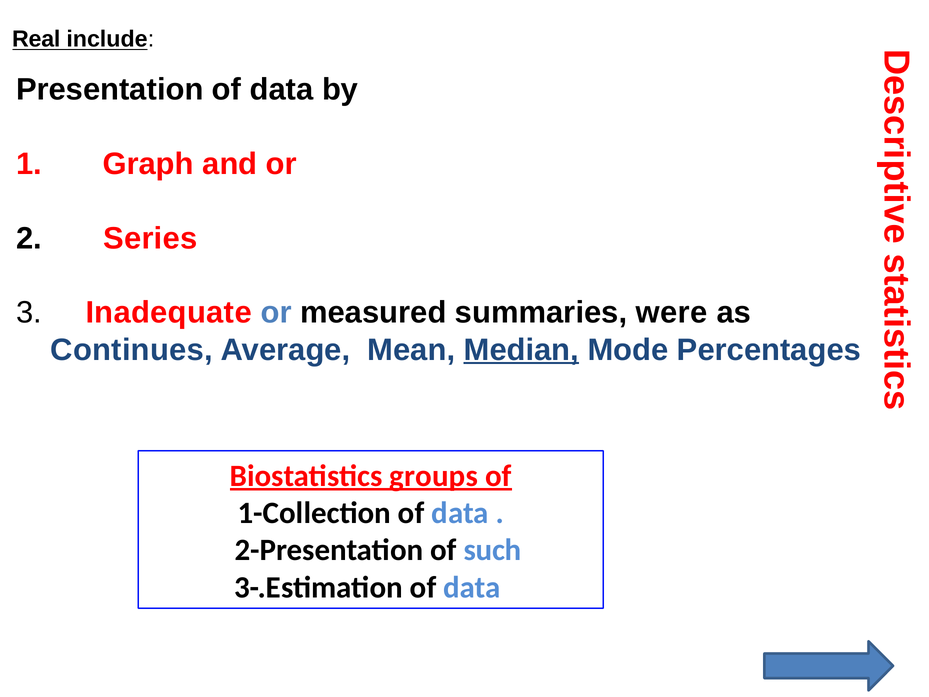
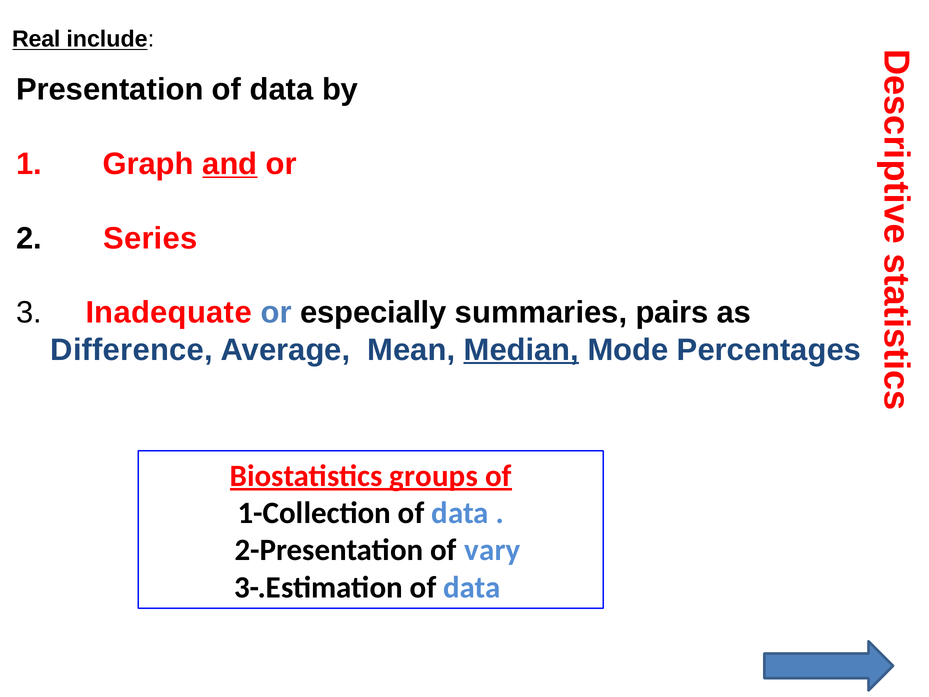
and underline: none -> present (230, 164)
measured: measured -> especially (373, 313)
were: were -> pairs (672, 313)
Continues: Continues -> Difference (132, 350)
such: such -> vary (492, 550)
